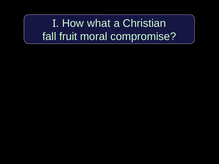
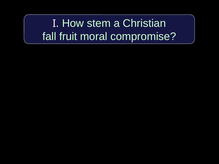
what: what -> stem (99, 23)
